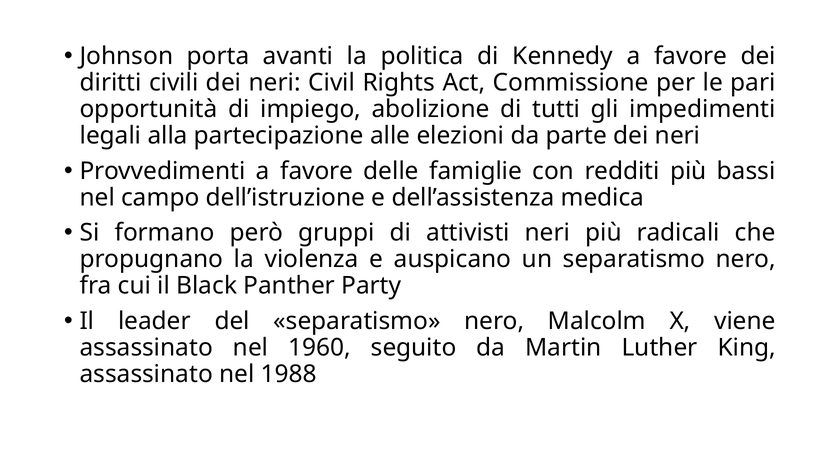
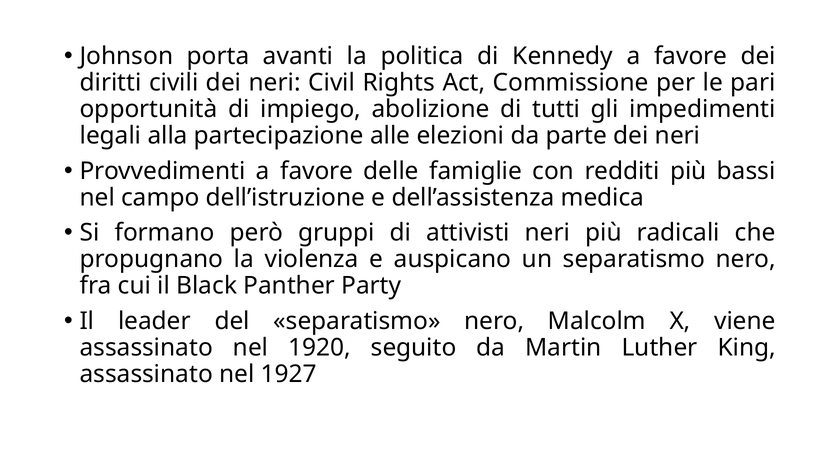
1960: 1960 -> 1920 (320, 347)
1988: 1988 -> 1927 (289, 374)
